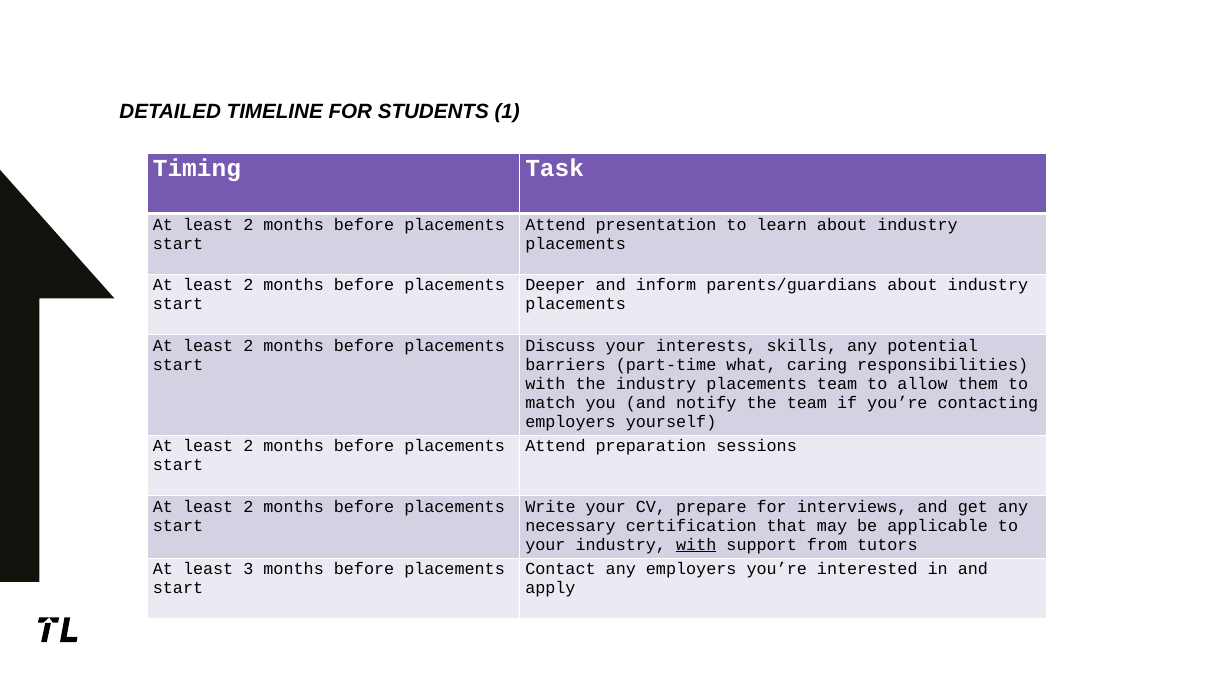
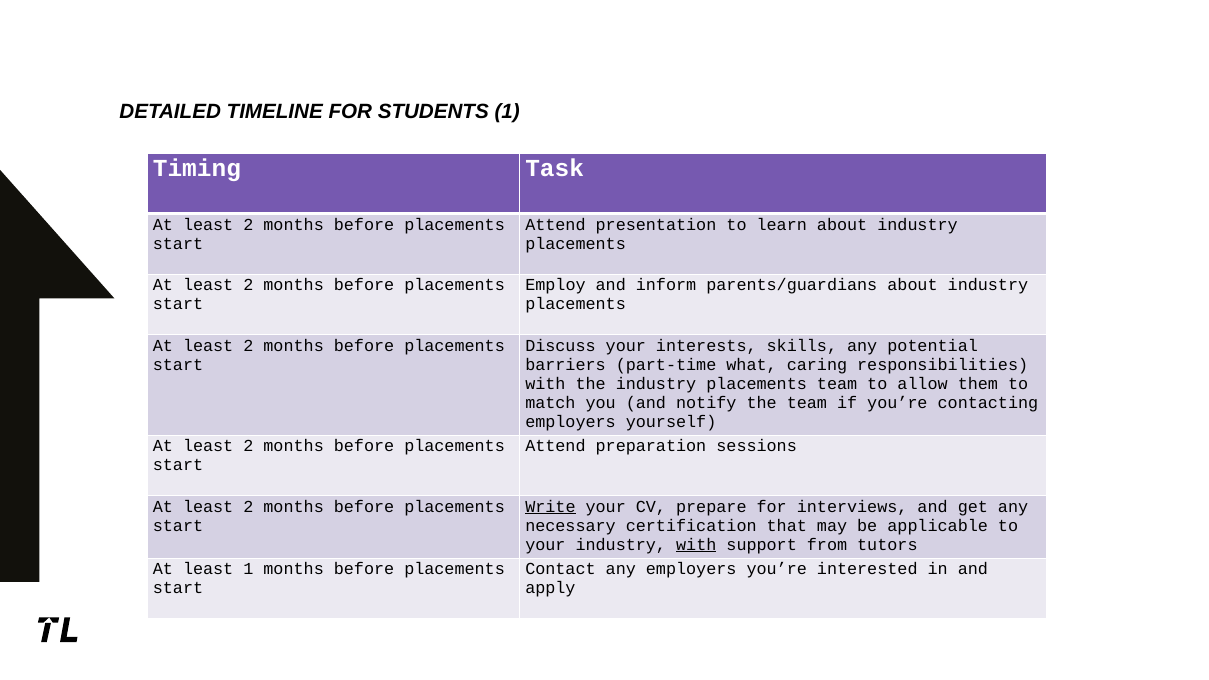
Deeper: Deeper -> Employ (555, 285)
Write underline: none -> present (550, 507)
least 3: 3 -> 1 (248, 569)
